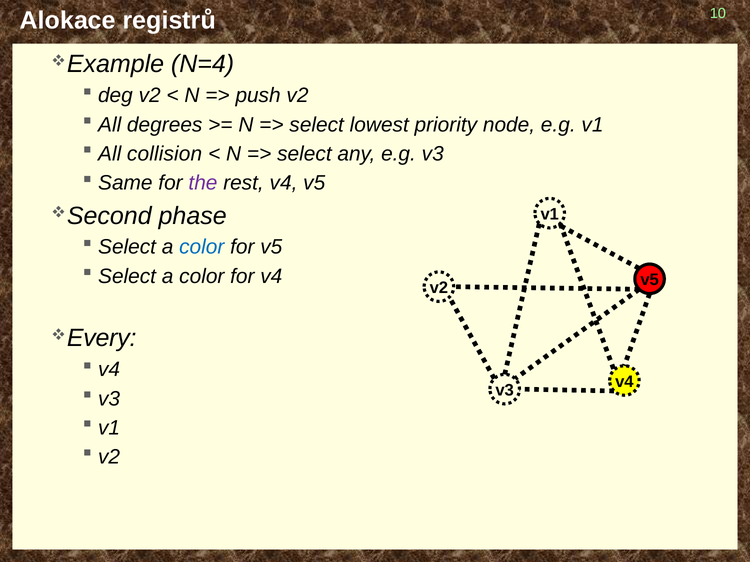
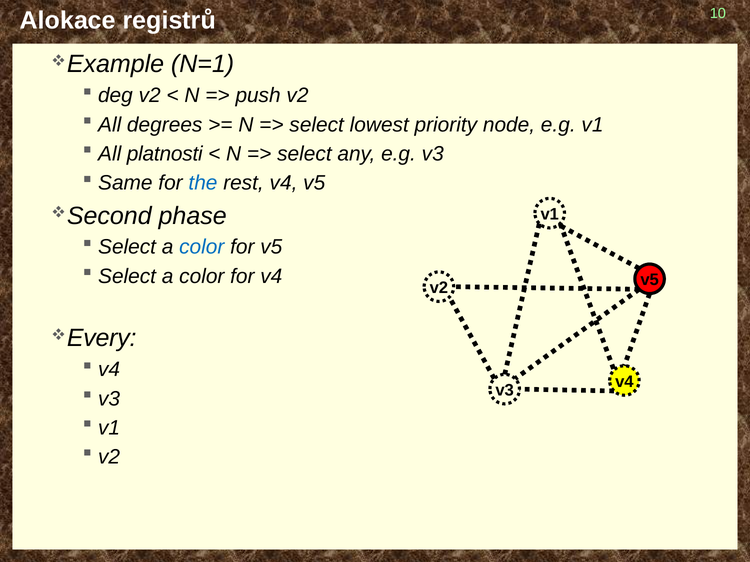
N=4: N=4 -> N=1 (203, 64)
collision: collision -> platnosti (165, 154)
the colour: purple -> blue (203, 183)
